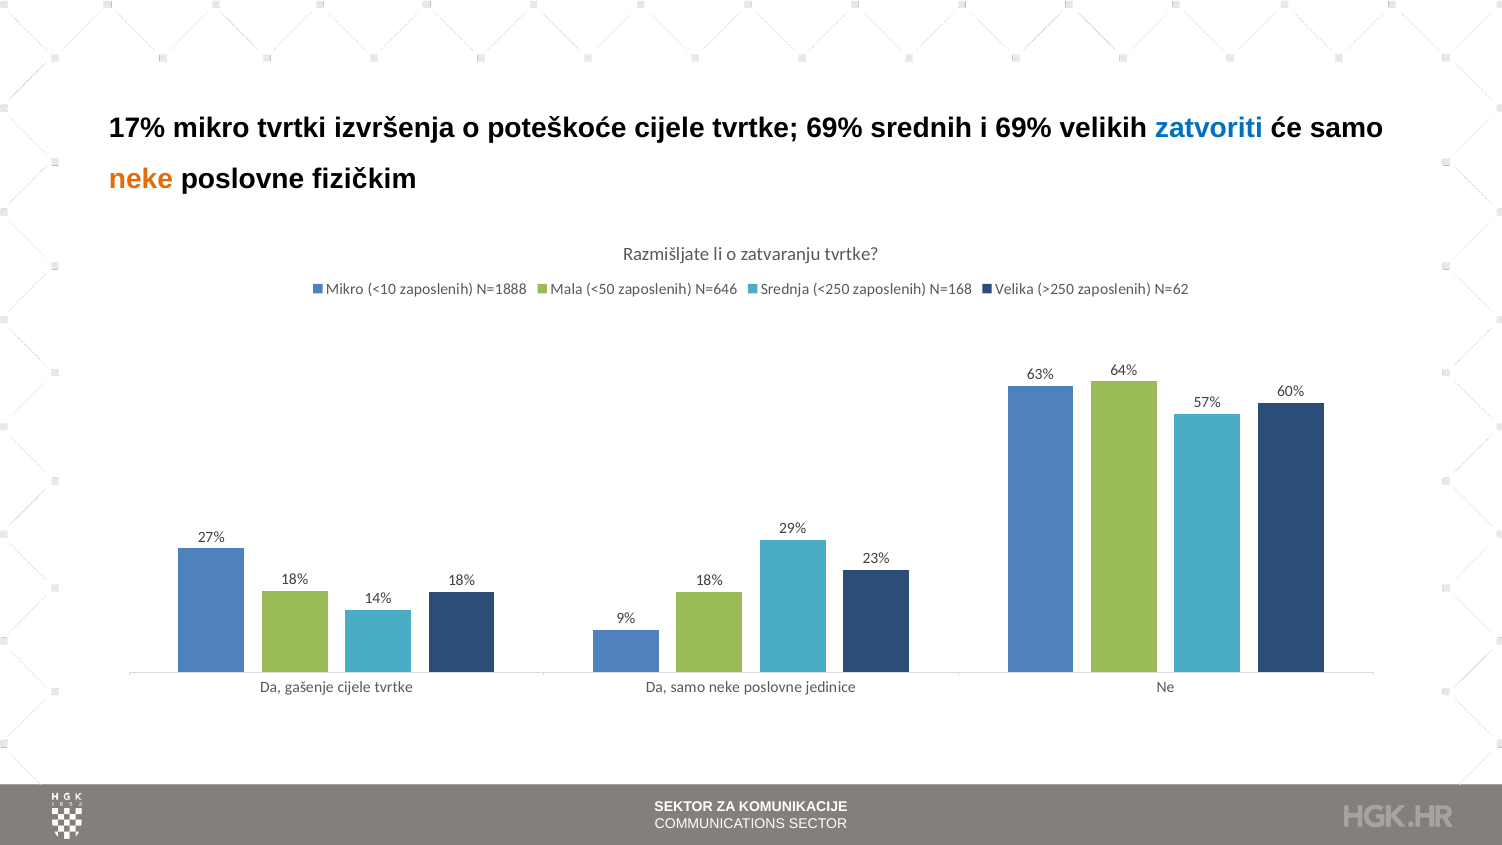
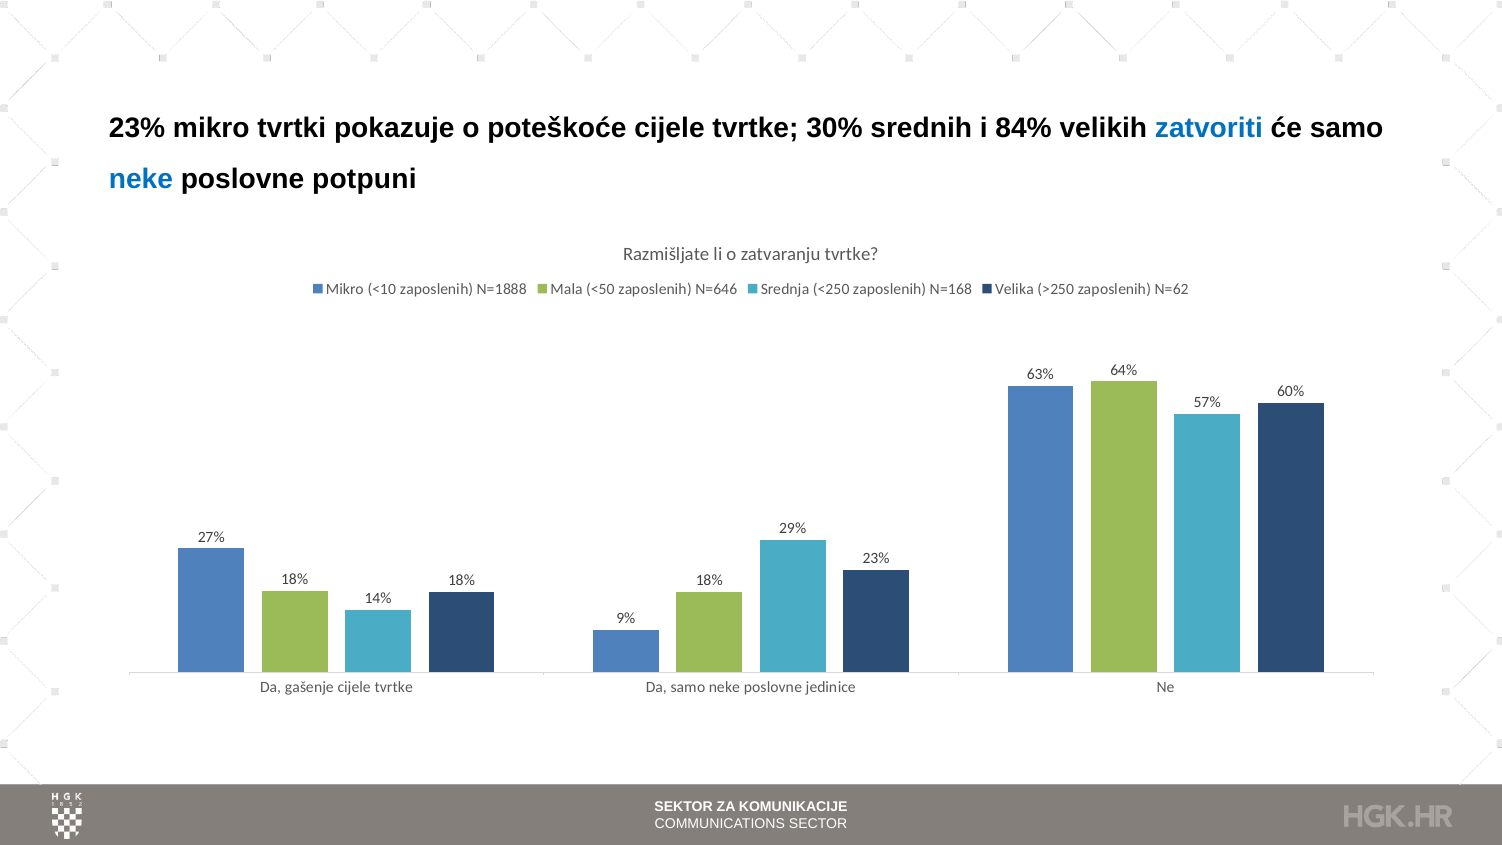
17%: 17% -> 23% (137, 128)
izvršenja: izvršenja -> pokazuje (394, 128)
tvrtke 69%: 69% -> 30% (834, 128)
i 69%: 69% -> 84% (1024, 128)
neke colour: orange -> blue (141, 179)
fizičkim: fizičkim -> potpuni (364, 179)
